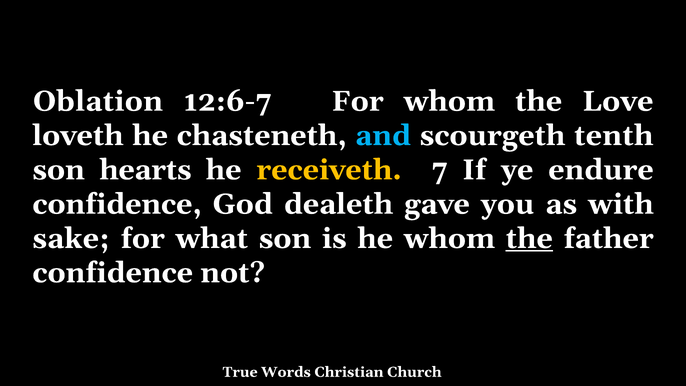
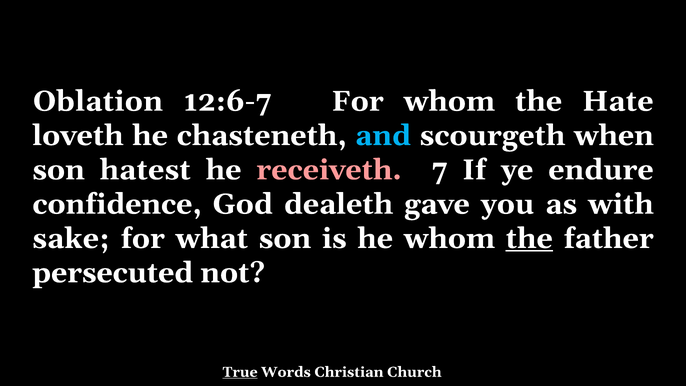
Love: Love -> Hate (618, 101)
tenth: tenth -> when (614, 136)
hearts: hearts -> hatest (145, 170)
receiveth colour: yellow -> pink (329, 170)
confidence: confidence -> persecuted (113, 273)
True underline: none -> present (240, 372)
